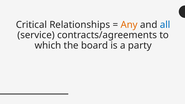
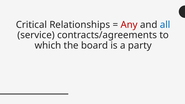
Any colour: orange -> red (129, 25)
